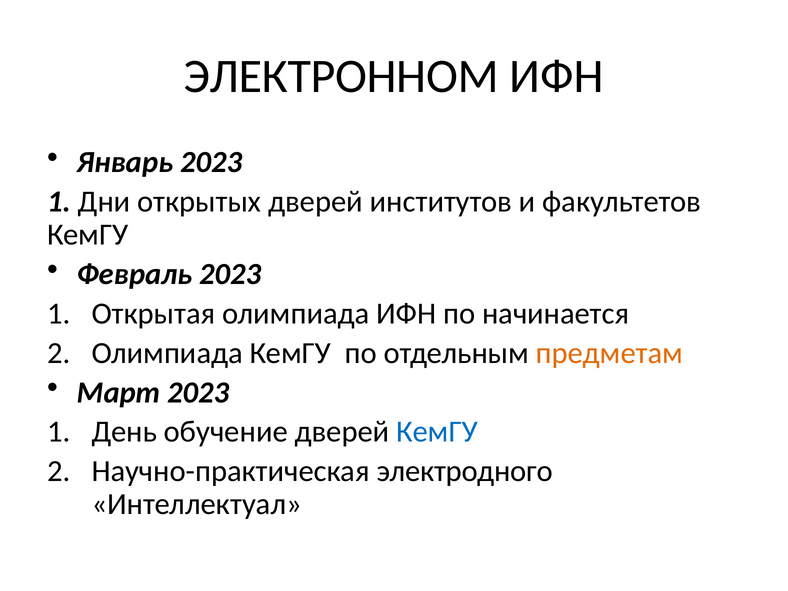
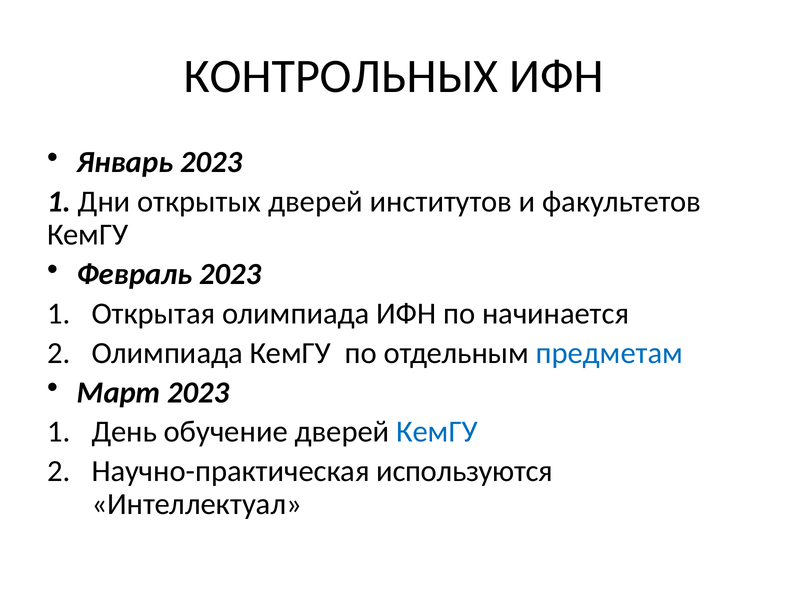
ЭЛЕКТРОННОМ: ЭЛЕКТРОННОМ -> КОНТРОЛЬНЫХ (341, 76)
предметам colour: orange -> blue (609, 353)
электродного: электродного -> используются (465, 471)
